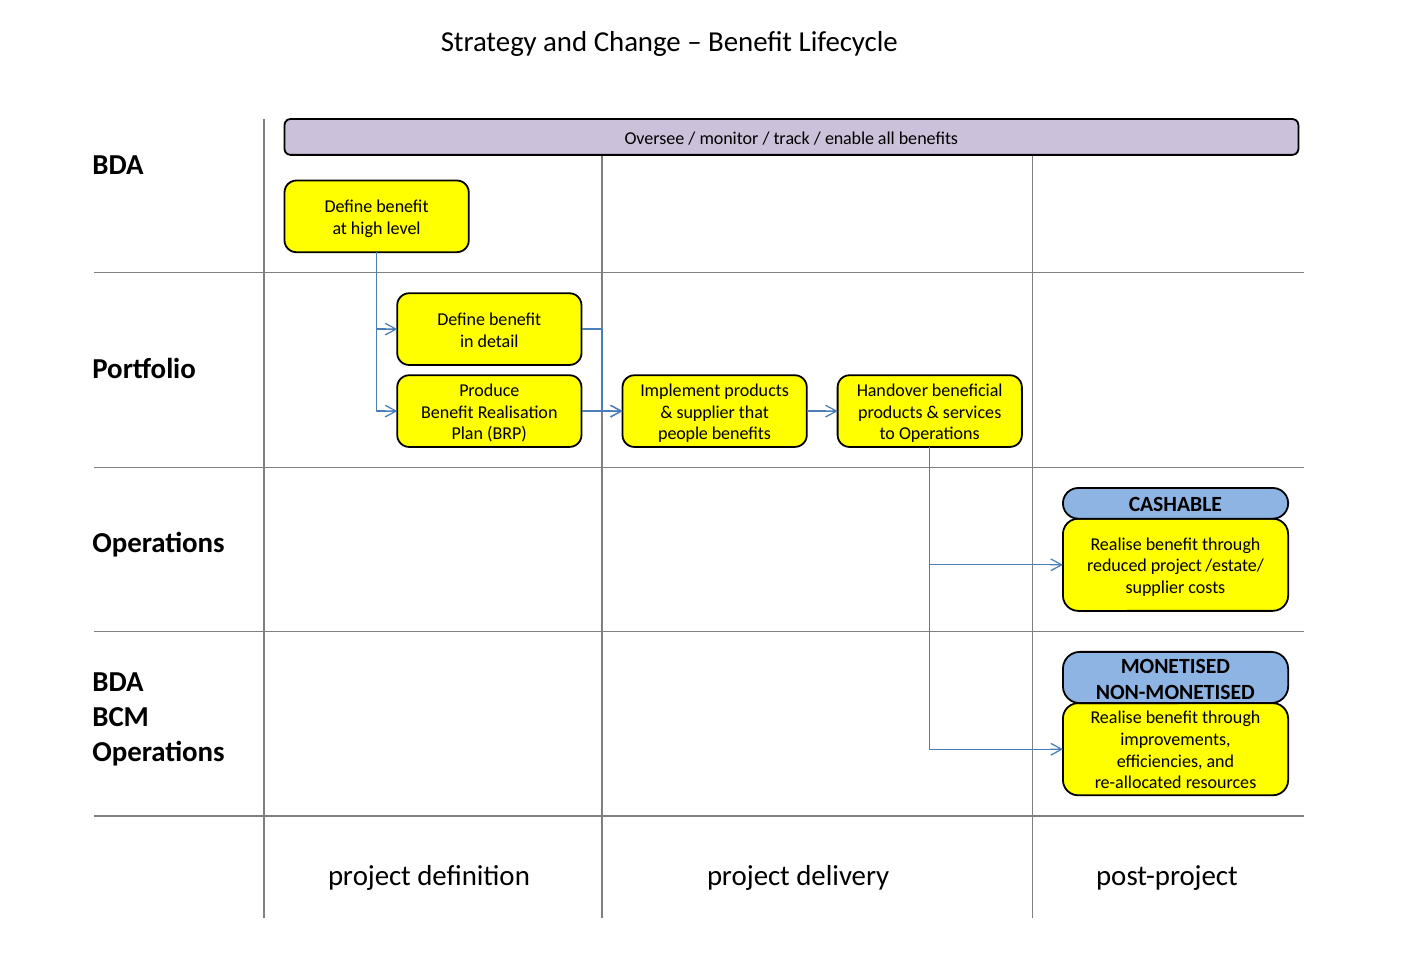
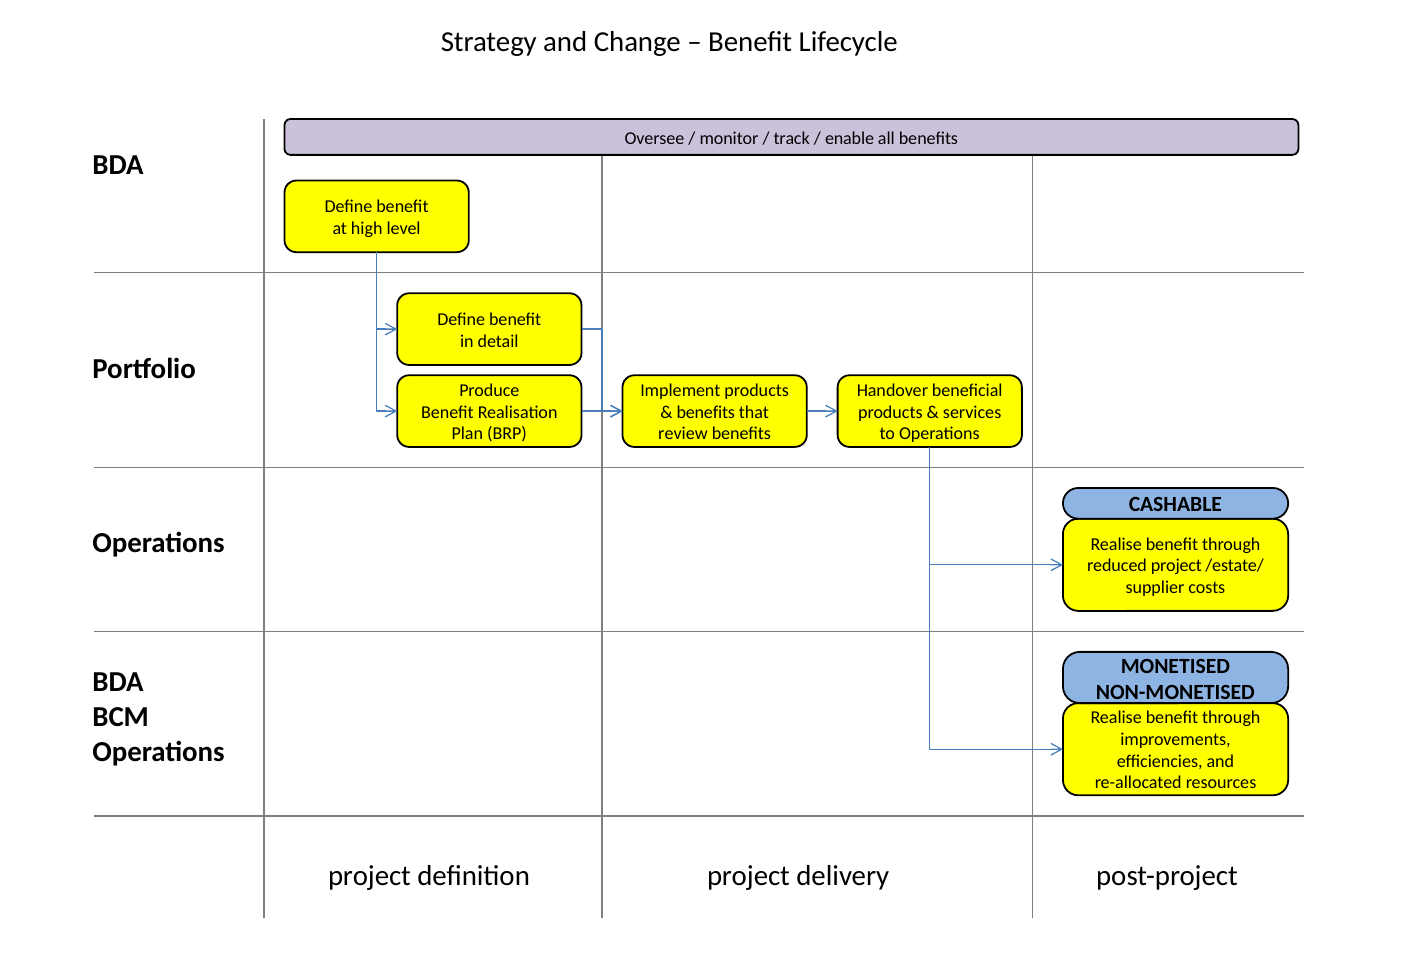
supplier: supplier -> benefits (706, 412)
people: people -> review (683, 434)
